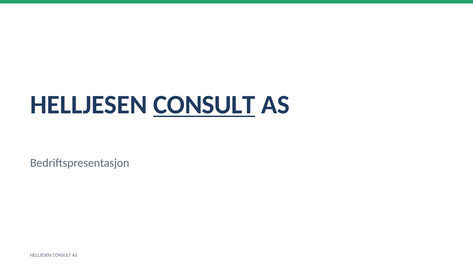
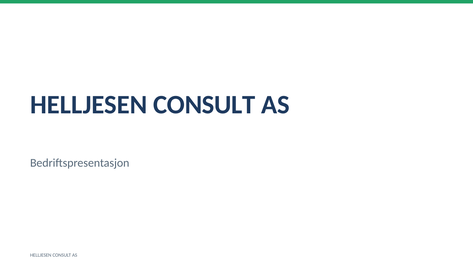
CONSULT underline: present -> none (204, 105)
